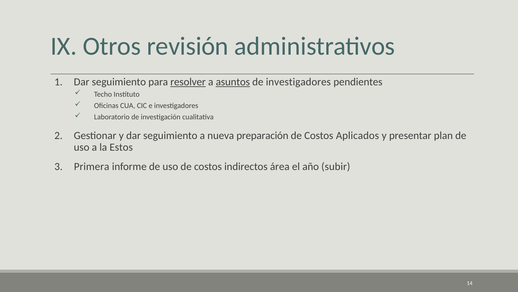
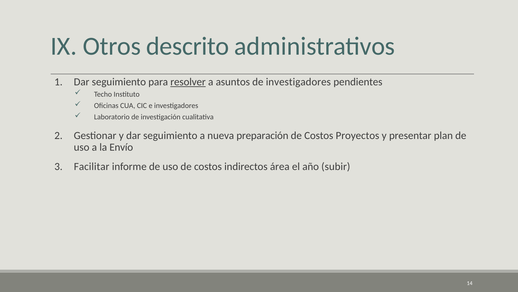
revisión: revisión -> descrito (188, 46)
asuntos underline: present -> none (233, 82)
Aplicados: Aplicados -> Proyectos (358, 135)
Estos: Estos -> Envío (121, 147)
Primera: Primera -> Facilitar (92, 166)
